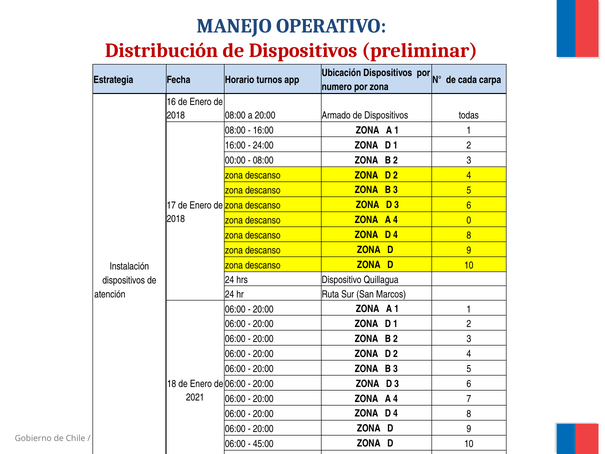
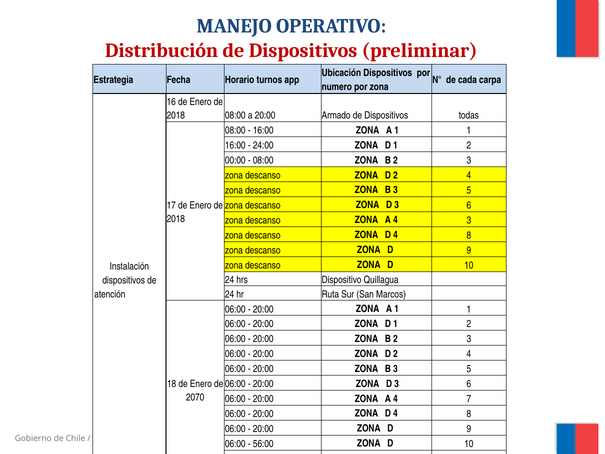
4 0: 0 -> 3 (469, 220)
2021: 2021 -> 2070 (195, 397)
45:00: 45:00 -> 56:00 (263, 444)
